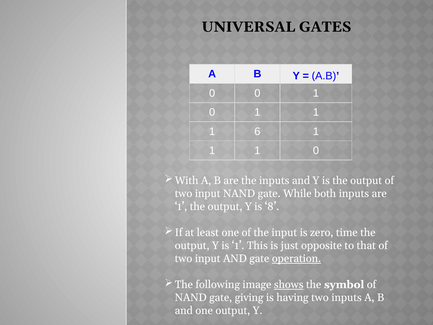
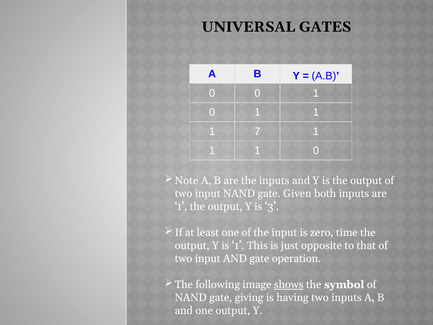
6: 6 -> 7 (257, 131)
With: With -> Note (187, 180)
While: While -> Given (297, 193)
8: 8 -> 3 (272, 206)
operation underline: present -> none (296, 258)
